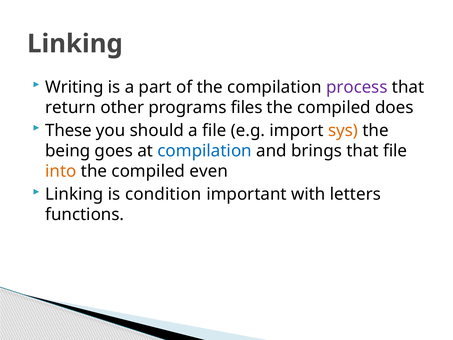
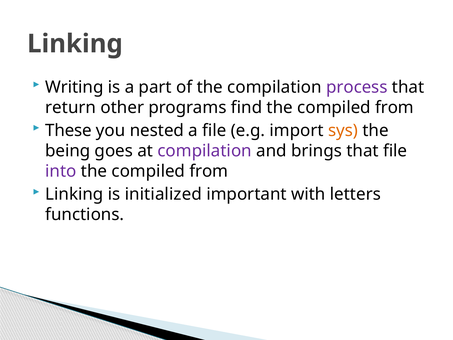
files: files -> find (247, 107)
does: does -> from (394, 107)
should: should -> nested (157, 130)
compilation colour: blue -> purple (205, 151)
into colour: orange -> purple (61, 171)
even: even -> from (209, 171)
condition: condition -> initialized (163, 194)
